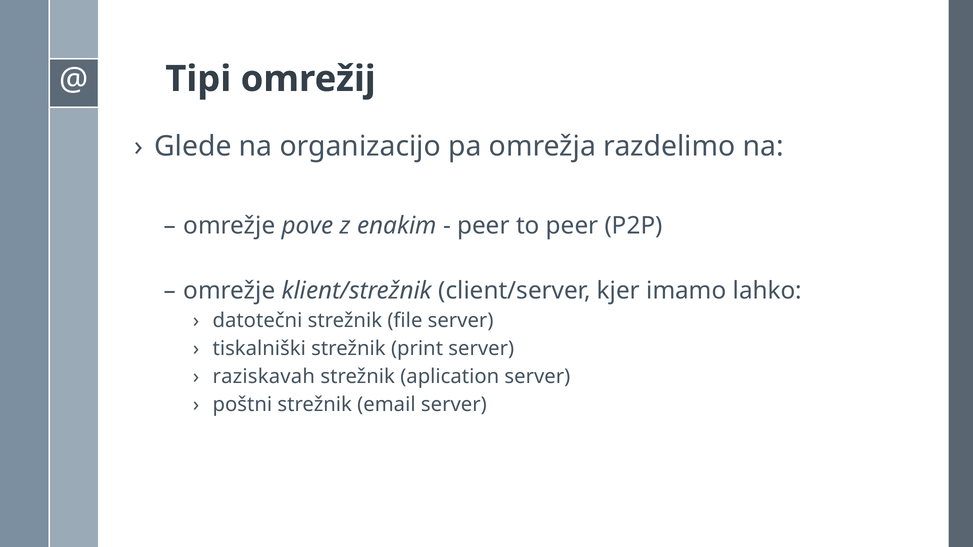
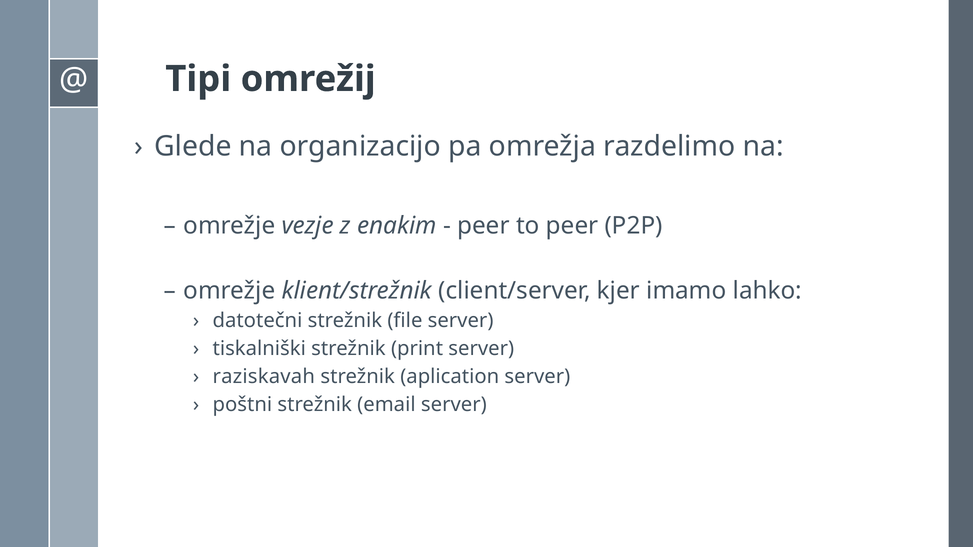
pove: pove -> vezje (308, 226)
